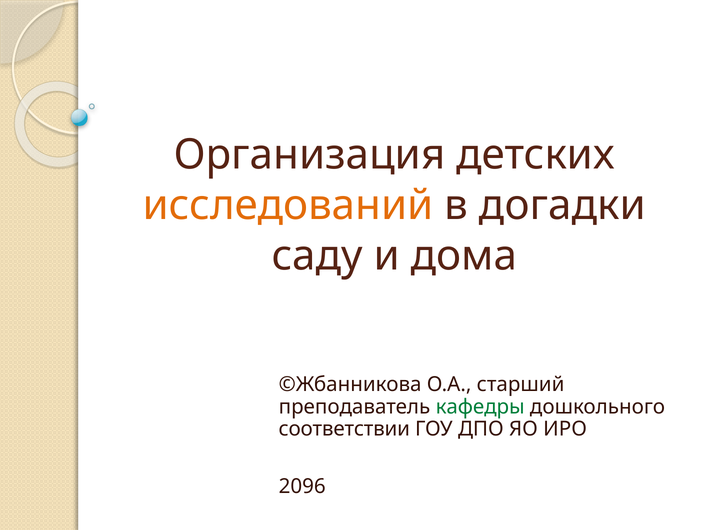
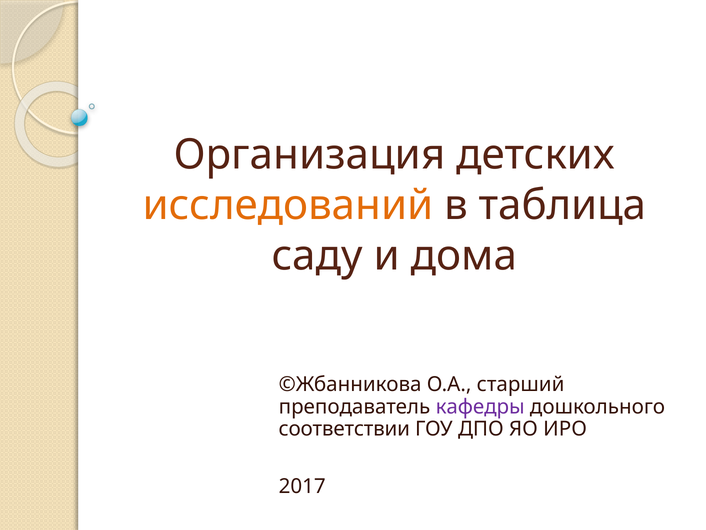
догадки: догадки -> таблица (563, 205)
кафедры colour: green -> purple (480, 406)
2096: 2096 -> 2017 (302, 486)
